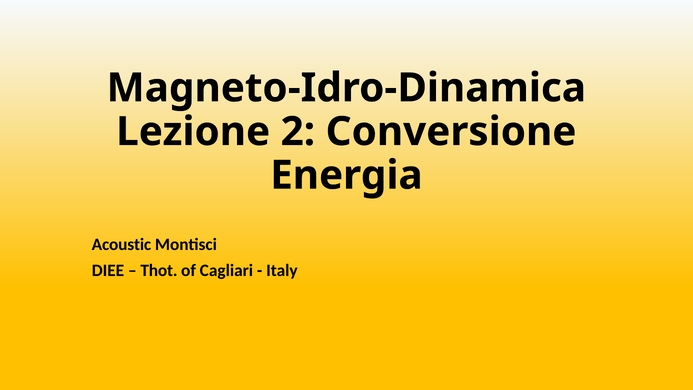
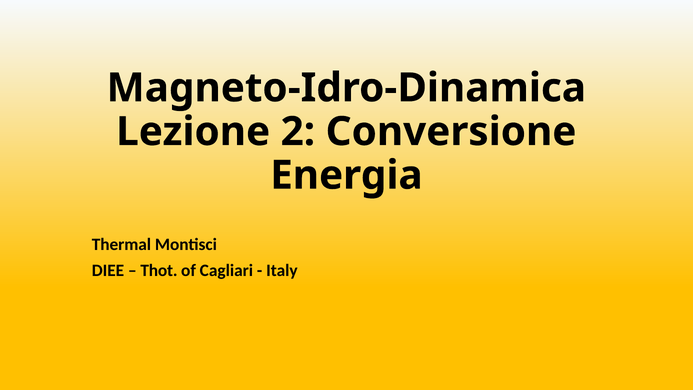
Acoustic: Acoustic -> Thermal (121, 245)
